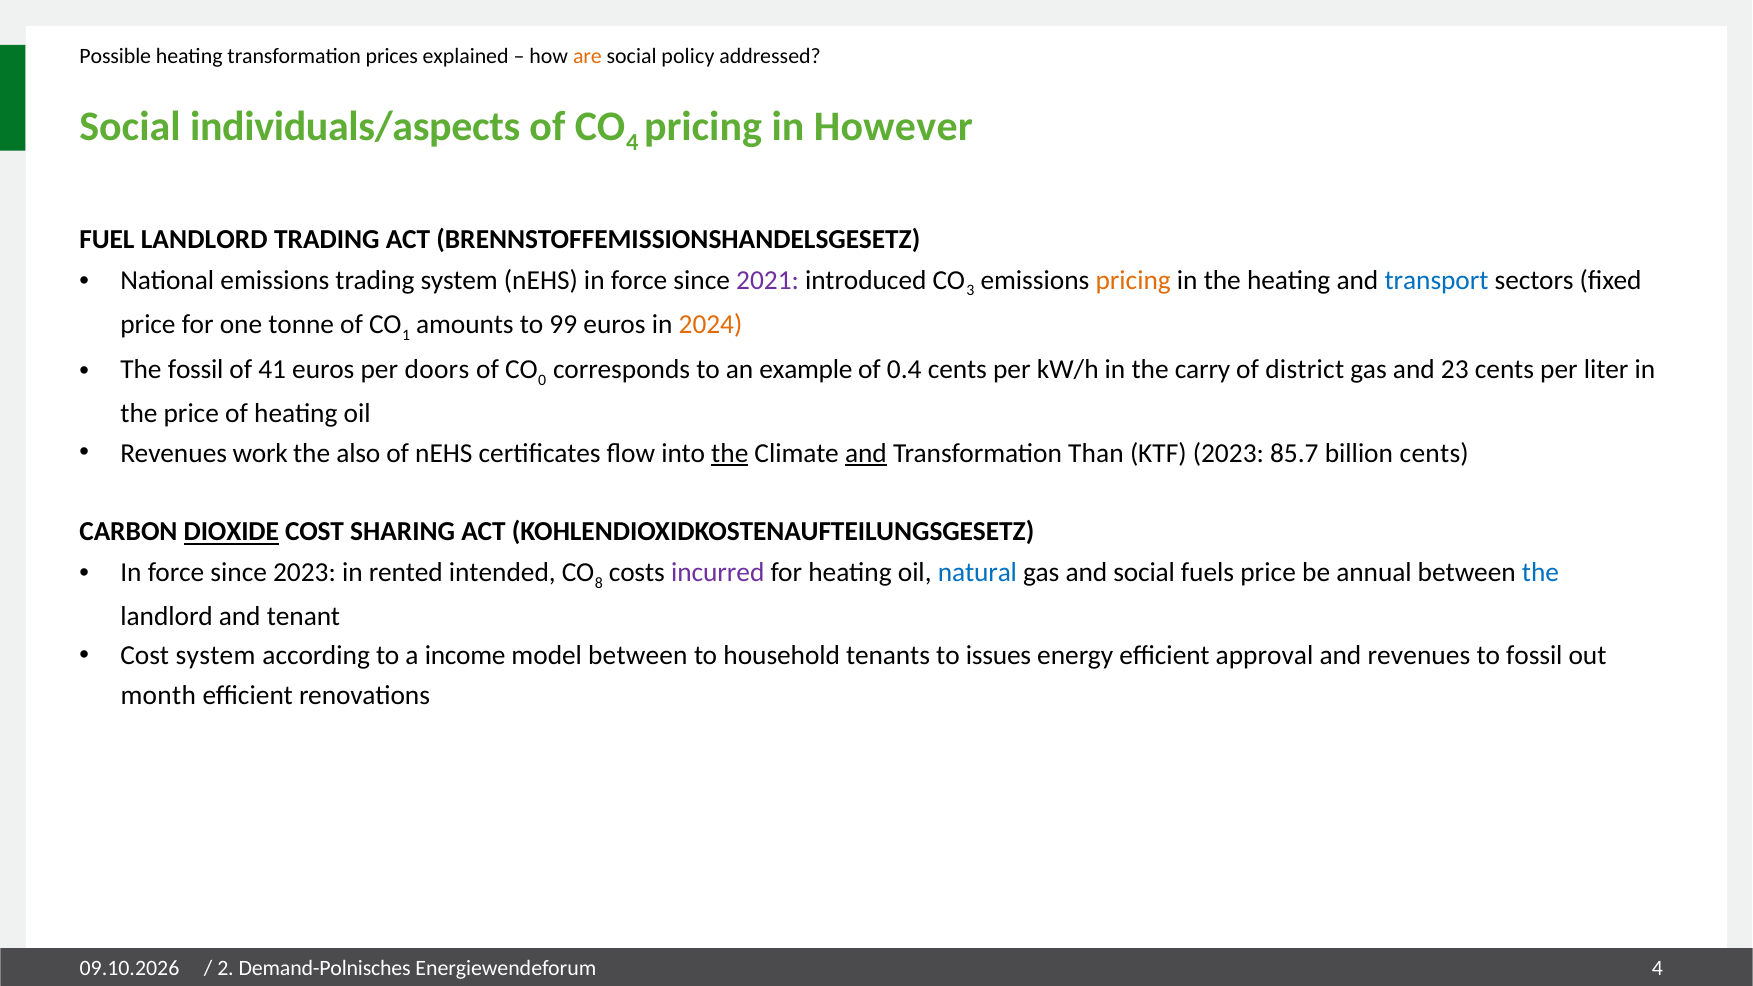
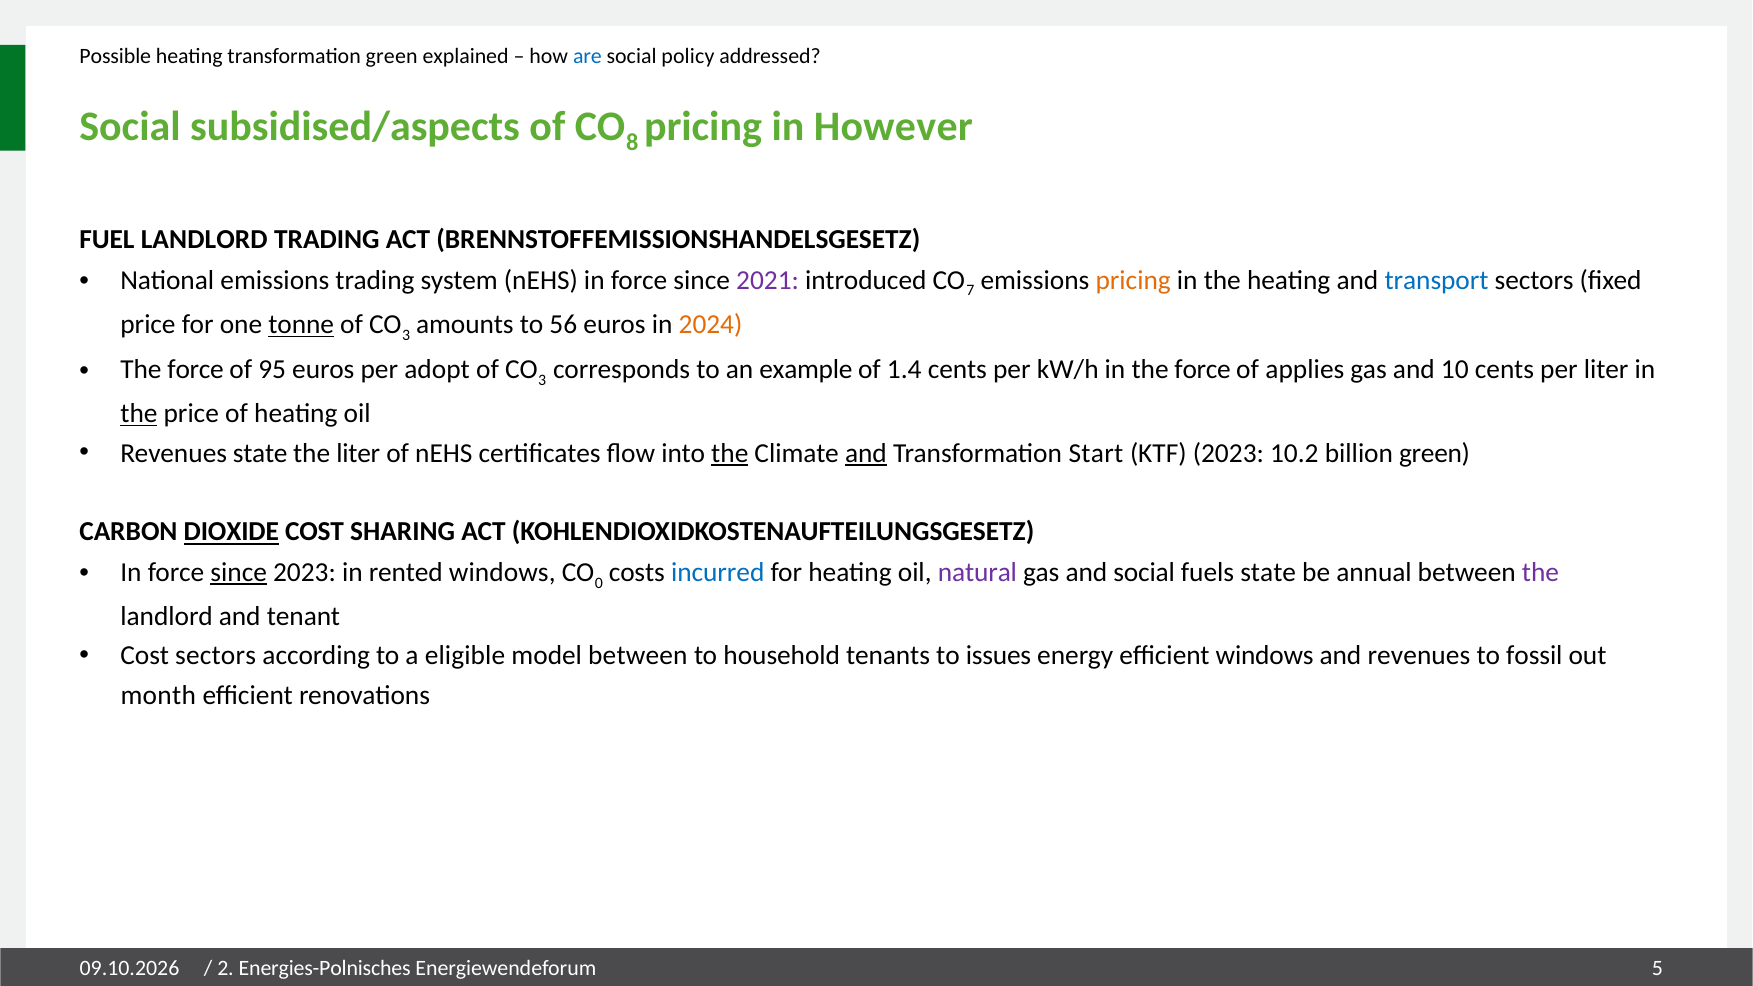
transformation prices: prices -> green (392, 56)
are colour: orange -> blue (587, 56)
individuals/aspects: individuals/aspects -> subsidised/aspects (355, 126)
4: 4 -> 8 (632, 143)
3: 3 -> 7 (971, 291)
tonne underline: none -> present (301, 325)
1: 1 -> 3 (406, 336)
99: 99 -> 56 (563, 325)
fossil: fossil -> force (196, 370)
41: 41 -> 95 (272, 370)
doors: doors -> adopt (437, 370)
0: 0 -> 3 (542, 380)
0.4: 0.4 -> 1.4 (904, 370)
in the carry: carry -> force (1203, 370)
district: district -> applies (1305, 370)
23: 23 -> 10 (1455, 370)
the underline: none -> present (139, 414)
Revenues work: work -> state (260, 453)
the also: also -> liter (358, 453)
Than: Than -> Start (1096, 453)
85.7: 85.7 -> 10.2 (1294, 453)
billion cents: cents -> green (1435, 453)
since underline: none -> present (239, 572)
rented intended: intended -> windows (502, 572)
8: 8 -> 0 (599, 583)
incurred colour: purple -> blue (718, 572)
natural colour: blue -> purple (977, 572)
fuels price: price -> state (1268, 572)
the colour: blue -> purple (1540, 572)
Cost system: system -> sectors (216, 656)
income: income -> eligible (465, 656)
efficient approval: approval -> windows (1265, 656)
Demand-Polnisches: Demand-Polnisches -> Energies-Polnisches (325, 969)
Energiewendeforum 4: 4 -> 5 (1658, 969)
